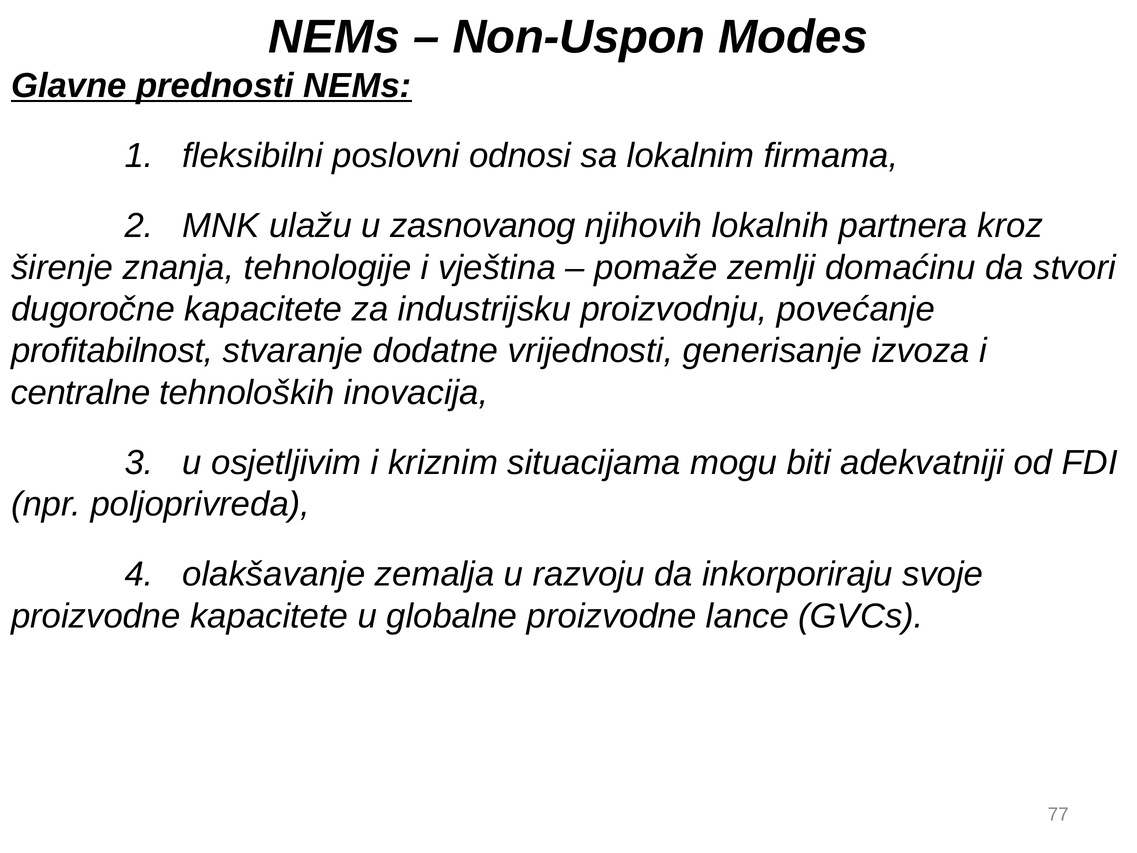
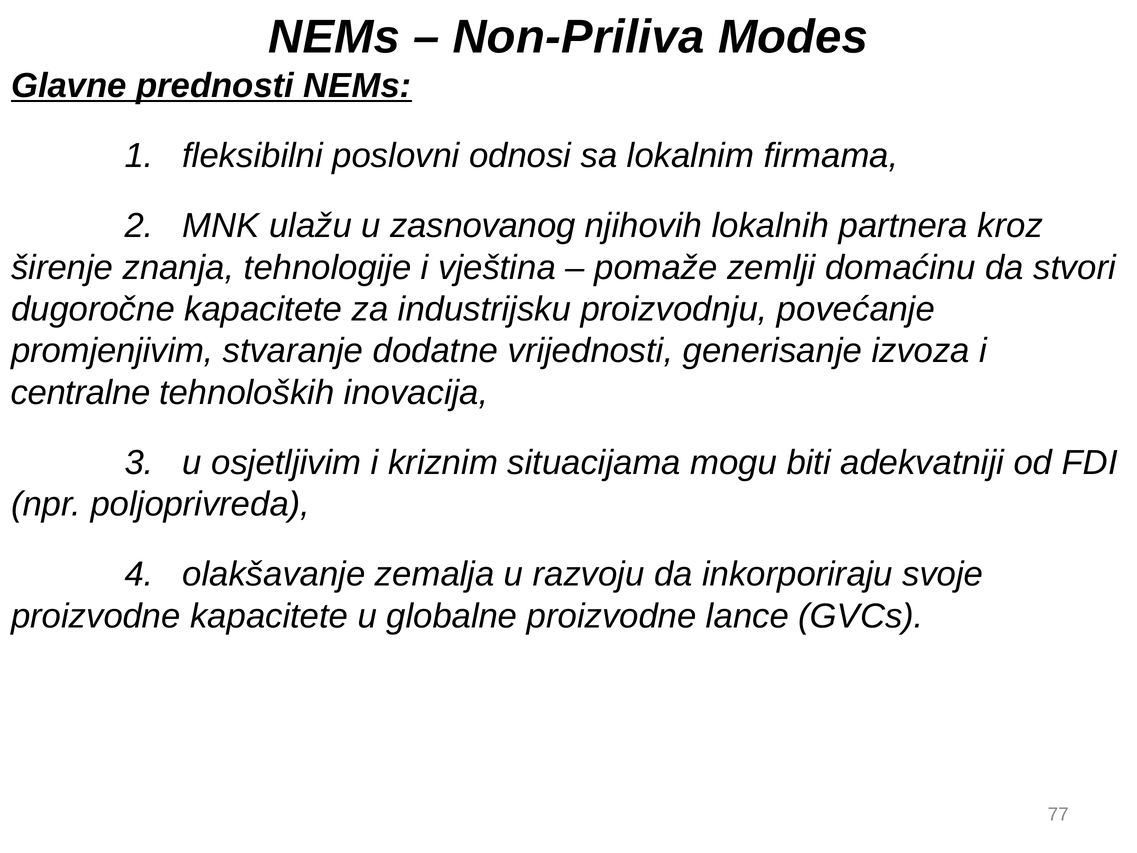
Non-Uspon: Non-Uspon -> Non-Priliva (579, 37)
profitabilnost: profitabilnost -> promjenjivim (112, 351)
